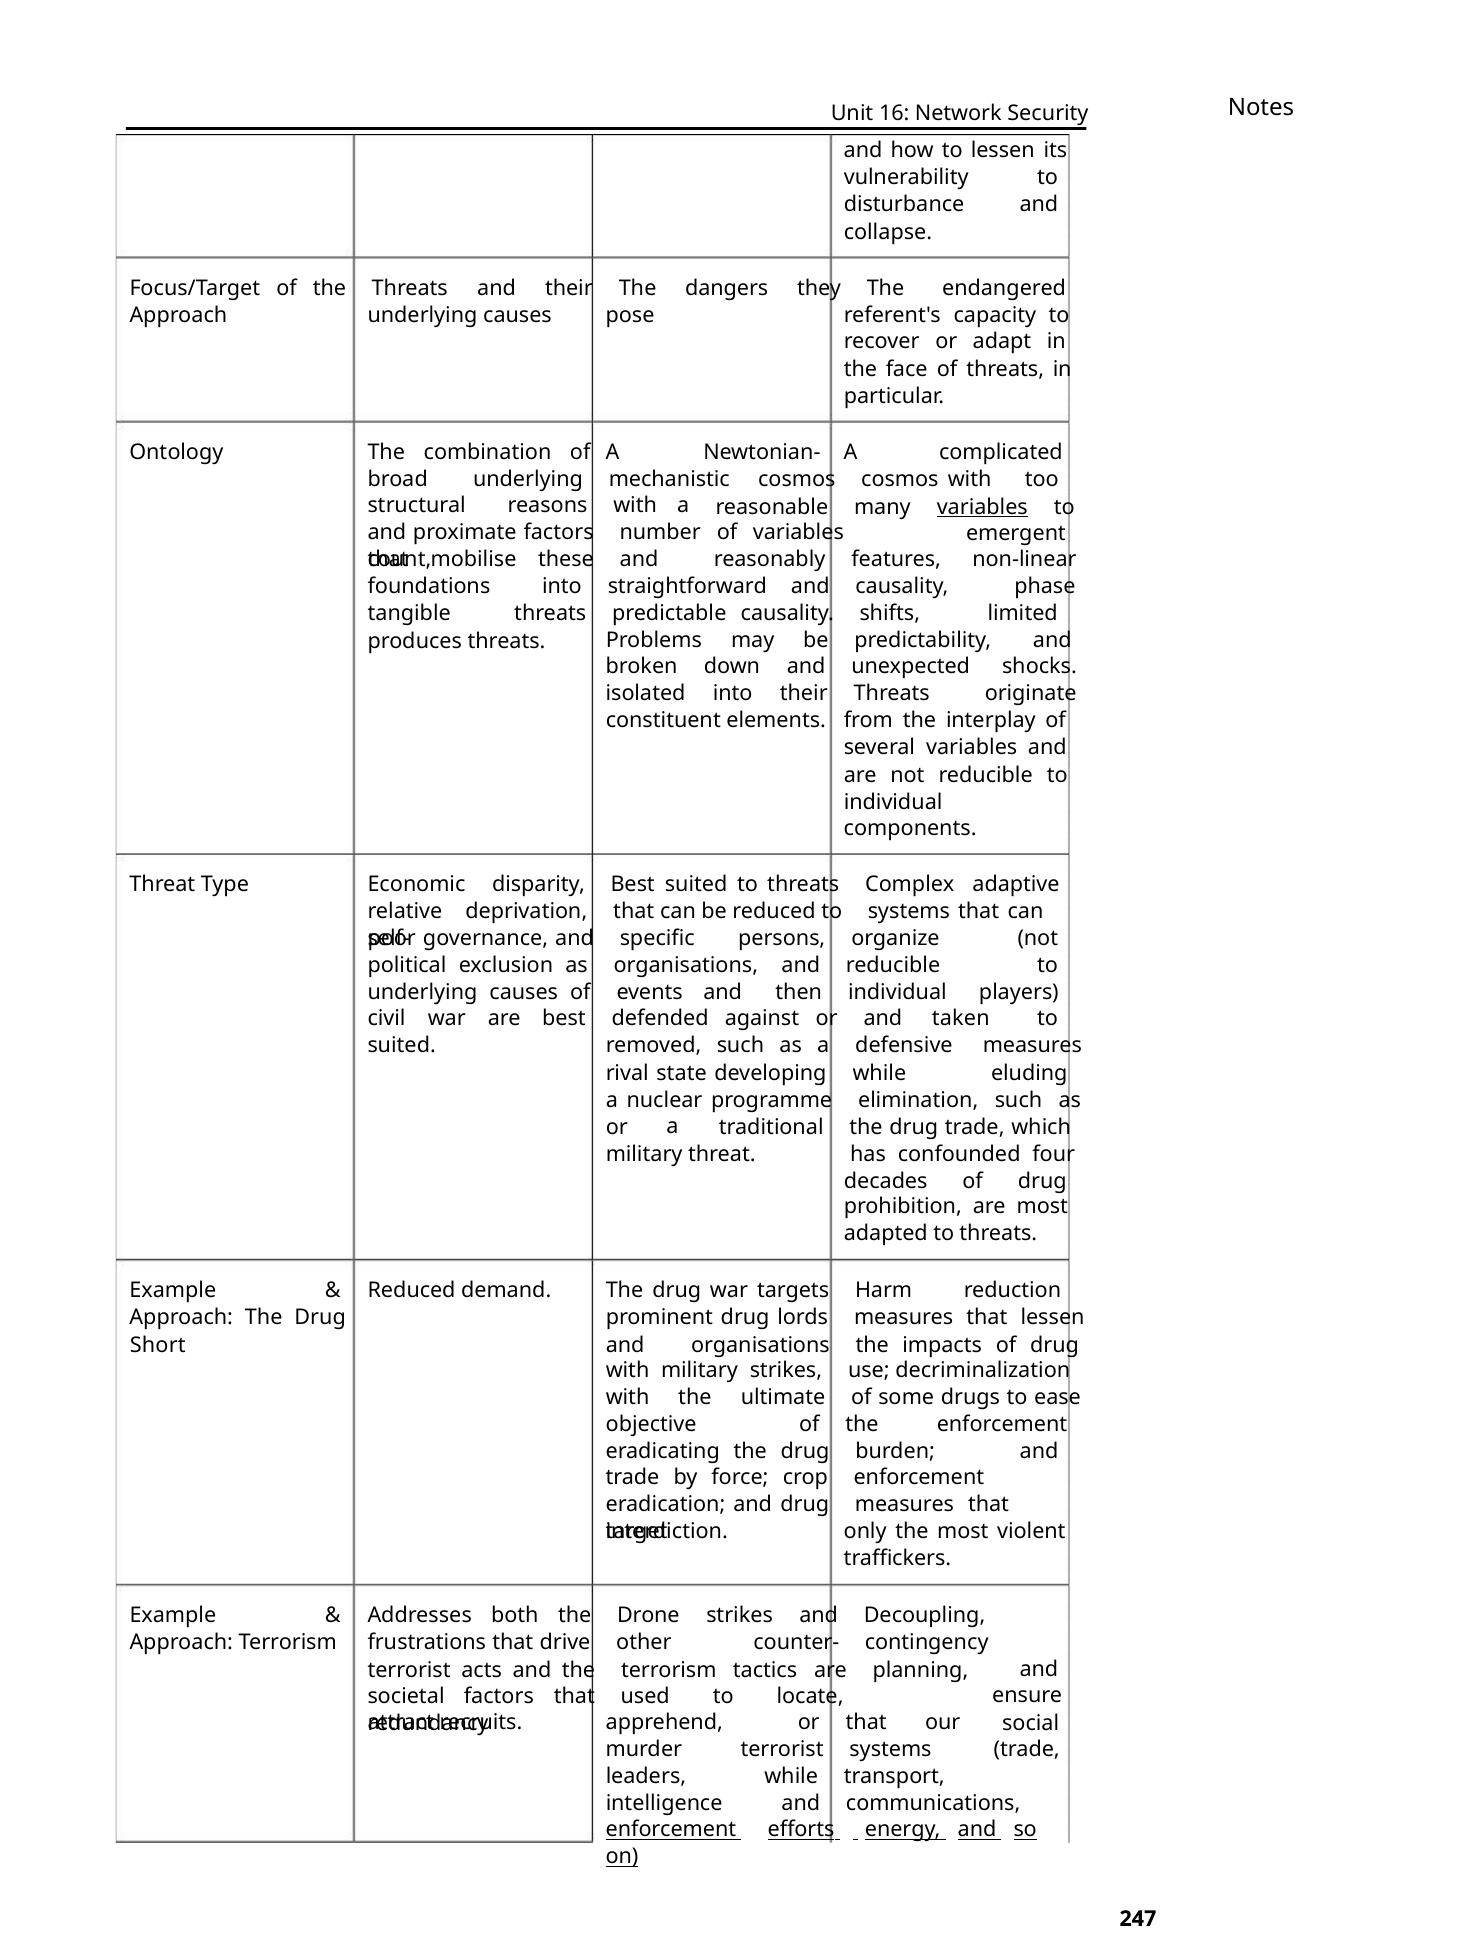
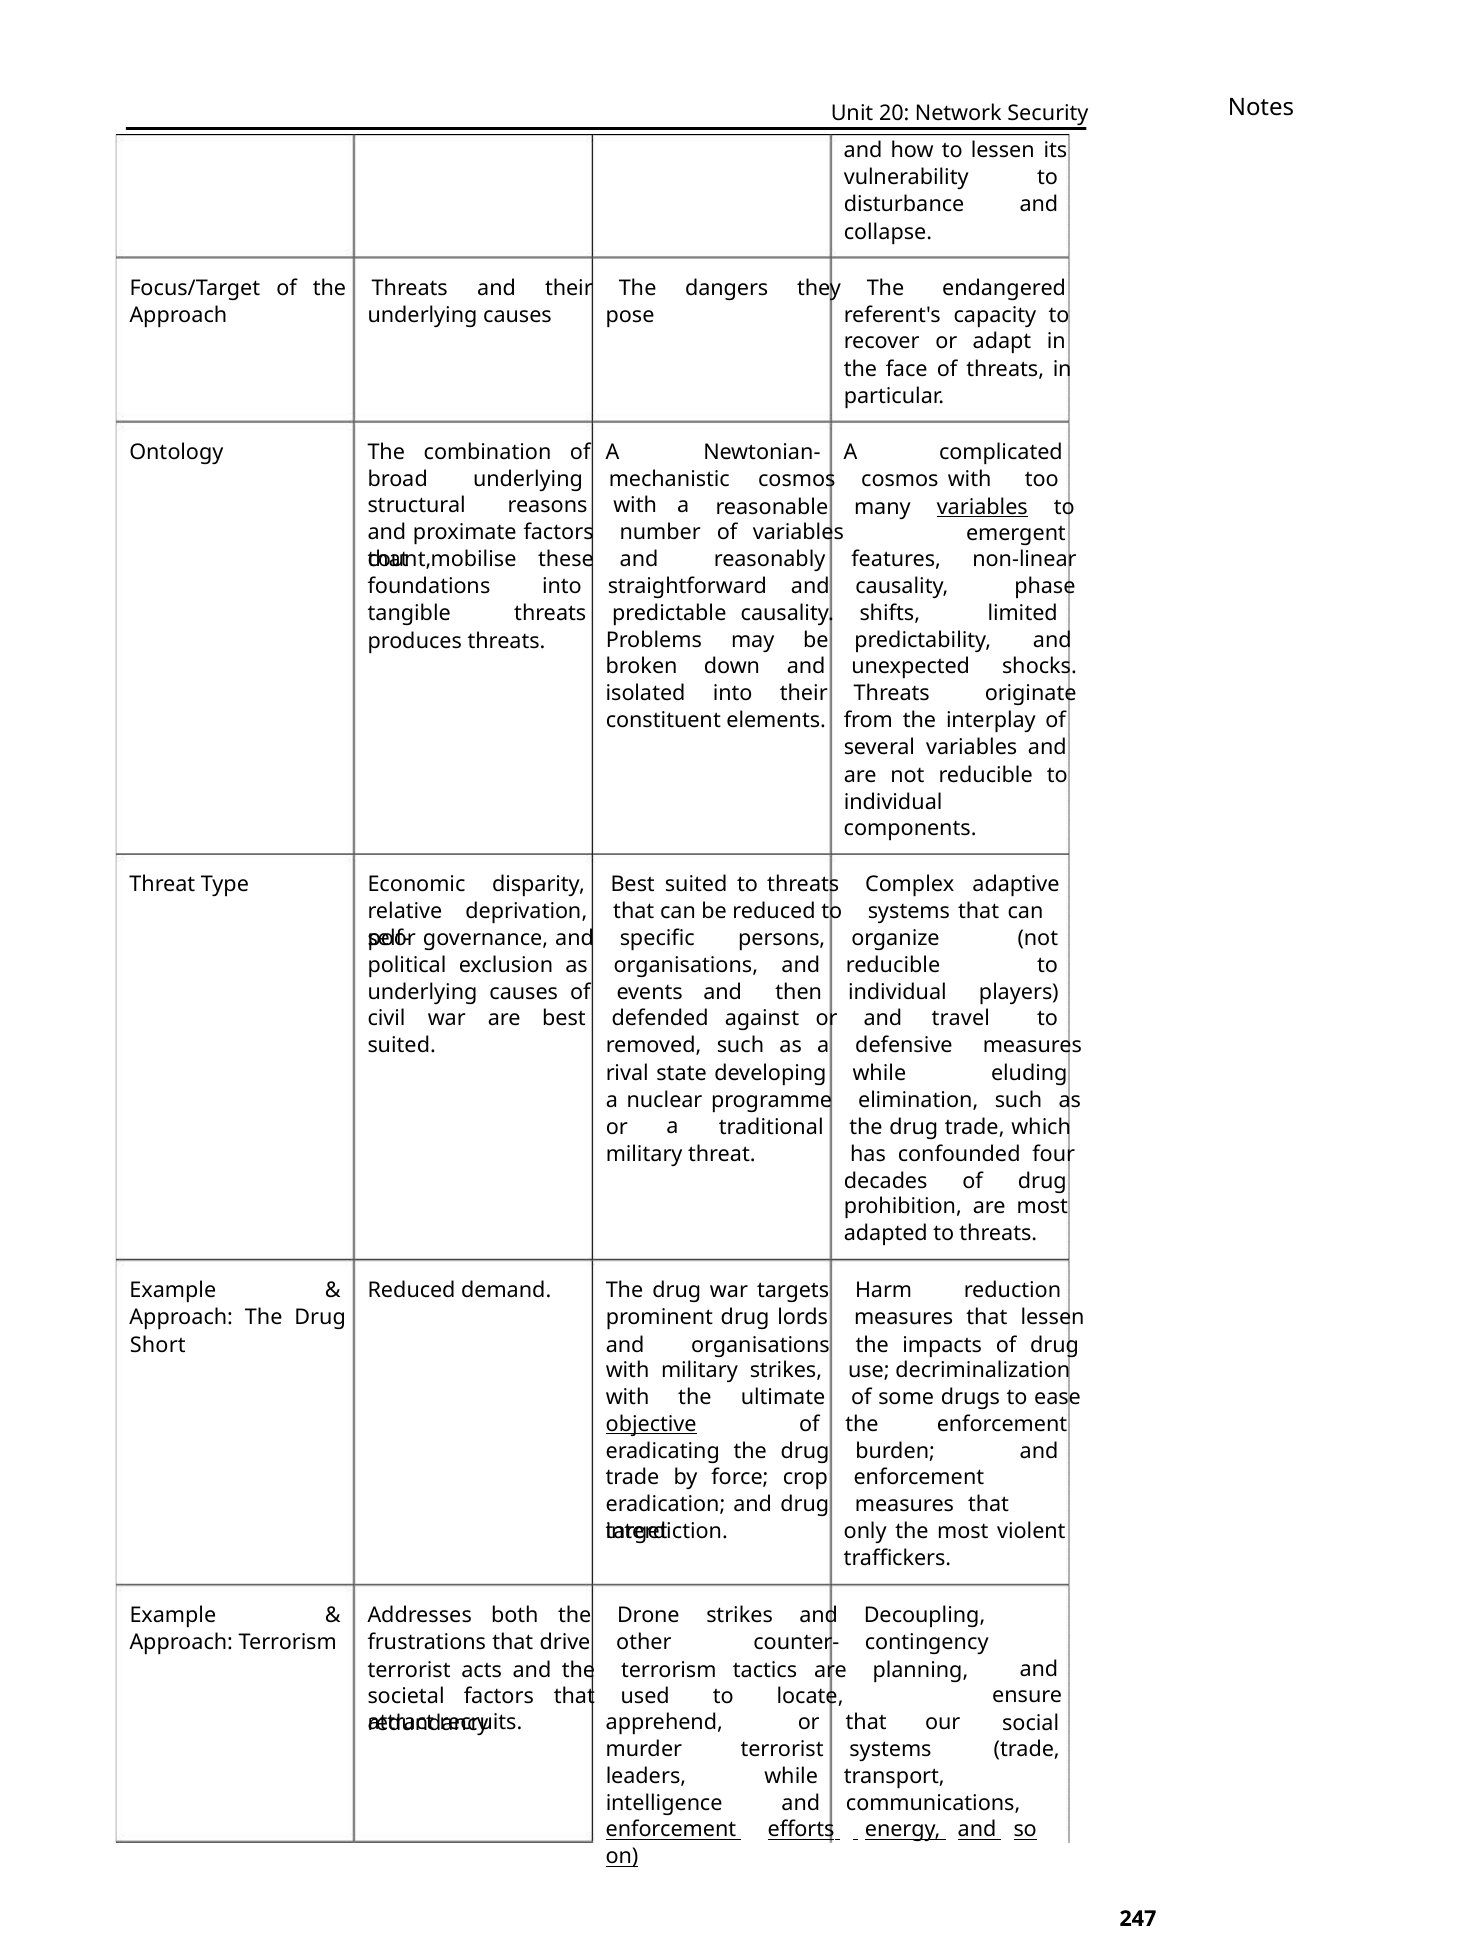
16: 16 -> 20 (894, 113)
taken: taken -> travel (961, 1019)
objective underline: none -> present (651, 1425)
